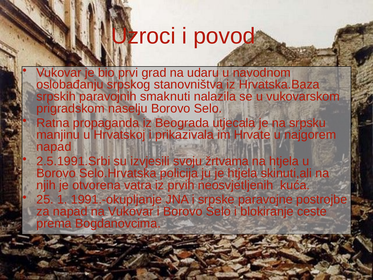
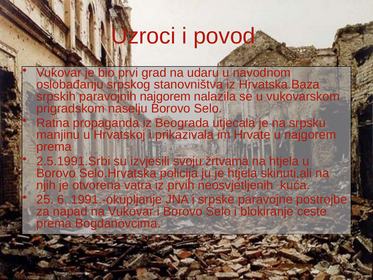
paravojnih smaknuti: smaknuti -> najgorem (165, 96)
napad: napad -> prema (54, 147)
1: 1 -> 6 (62, 199)
